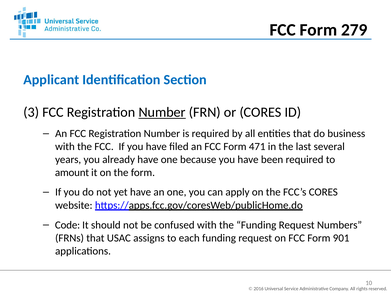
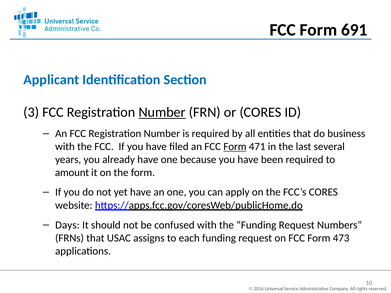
279: 279 -> 691 (354, 30)
Form underline: none -> present (235, 147)
Code: Code -> Days (67, 225)
901: 901 -> 473 (341, 238)
